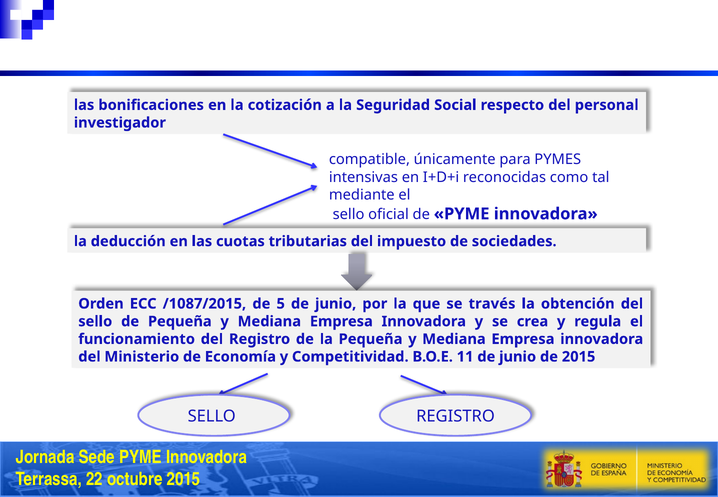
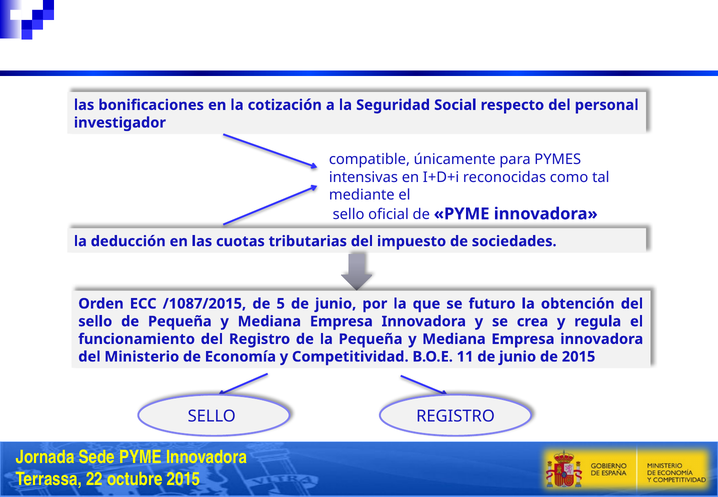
través: través -> futuro (492, 304)
